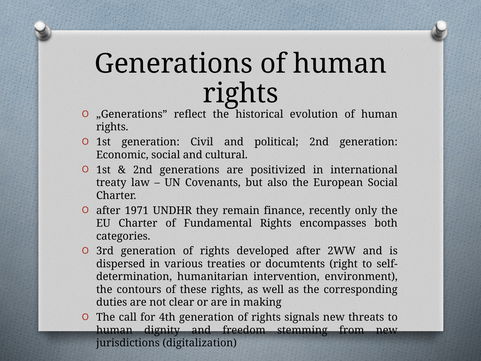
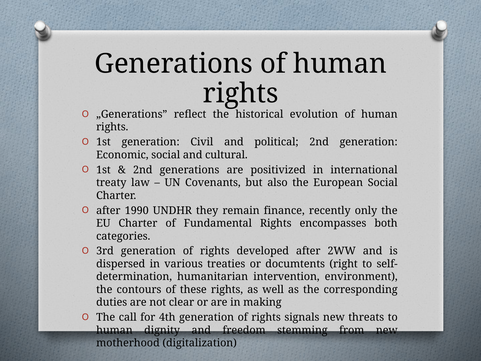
1971: 1971 -> 1990 (137, 210)
jurisdictions: jurisdictions -> motherhood (128, 343)
